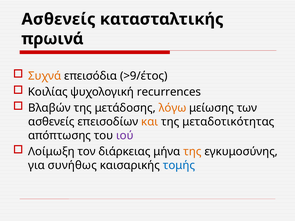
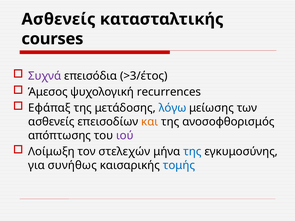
πρωινά: πρωινά -> courses (52, 39)
Συχνά colour: orange -> purple (45, 76)
>9/έτος: >9/έτος -> >3/έτος (144, 76)
Κοιλίας: Κοιλίας -> Άμεσος (48, 92)
Βλαβών: Βλαβών -> Εφάπαξ (49, 108)
λόγω colour: orange -> blue (173, 108)
μεταδοτικότητας: μεταδοτικότητας -> ανοσοφθορισμός (228, 122)
διάρκειας: διάρκειας -> στελεχών (124, 152)
της colour: orange -> blue (192, 152)
